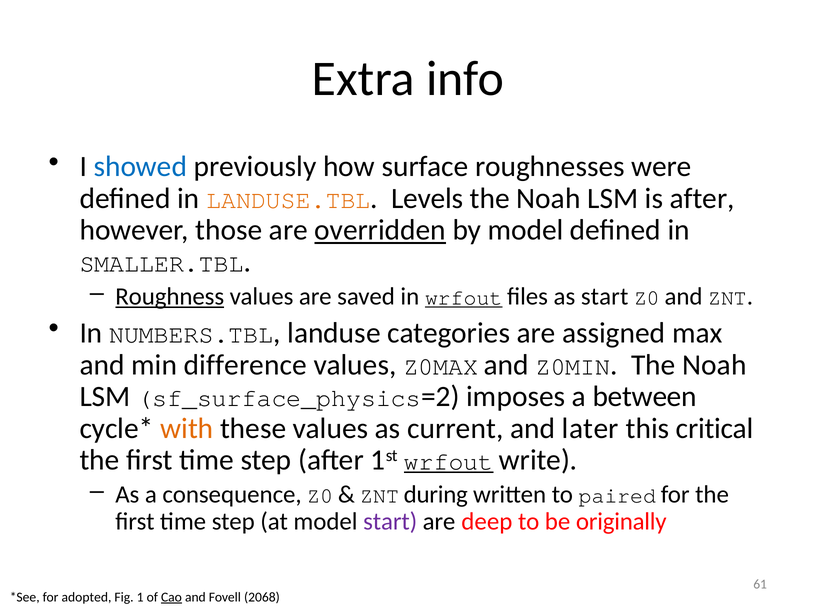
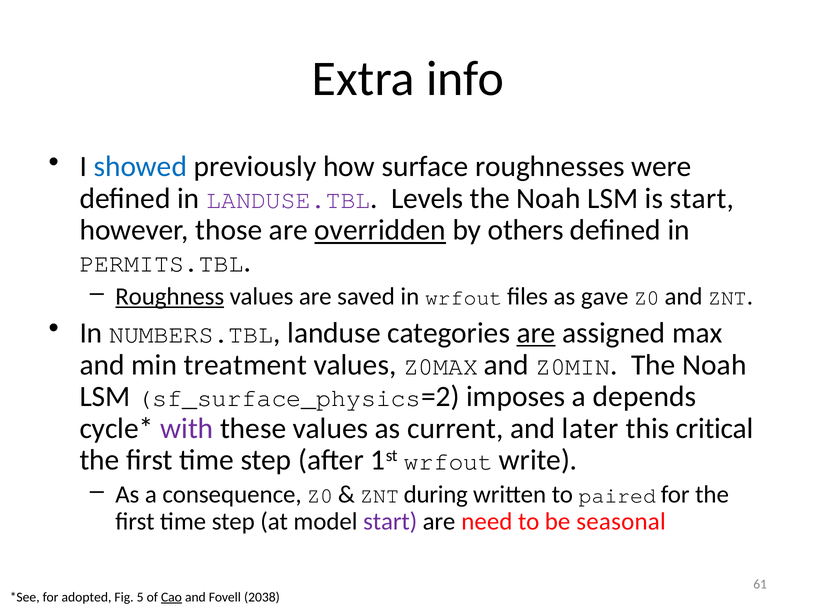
LANDUSE.TBL colour: orange -> purple (288, 200)
is after: after -> start (702, 198)
by model: model -> others (526, 230)
SMALLER.TBL: SMALLER.TBL -> PERMITS.TBL (162, 264)
wrfout underline: present -> none (464, 298)
as start: start -> gave (605, 297)
are underline: none -> present (536, 333)
difference: difference -> treatment (245, 365)
between: between -> depends (645, 397)
with colour: orange -> purple (187, 428)
wrfout underline: present -> none (449, 462)
deep: deep -> need (487, 522)
originally: originally -> seasonal (621, 522)
1: 1 -> 5 (140, 597)
2068: 2068 -> 2038 (262, 597)
